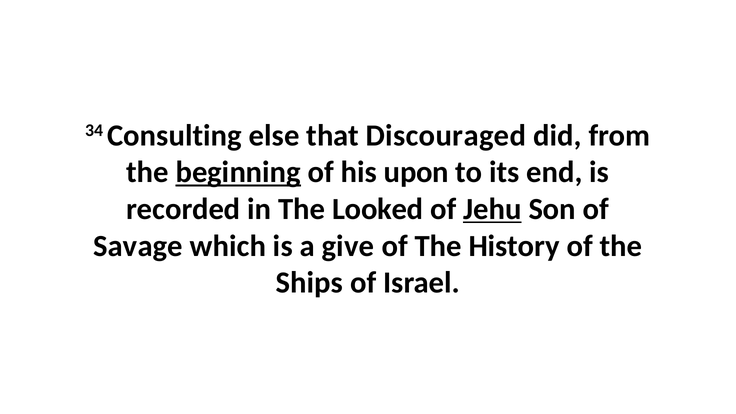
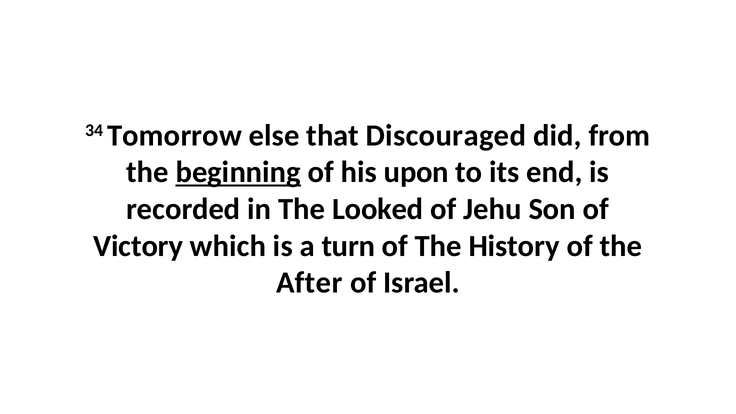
Consulting: Consulting -> Tomorrow (174, 136)
Jehu underline: present -> none (492, 209)
Savage: Savage -> Victory (138, 246)
give: give -> turn (348, 246)
Ships: Ships -> After (309, 283)
